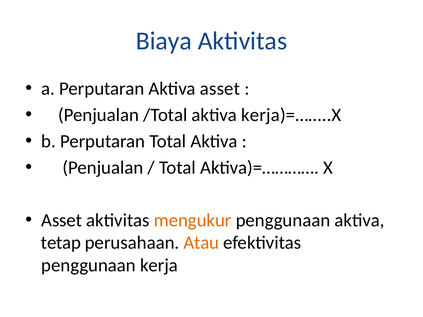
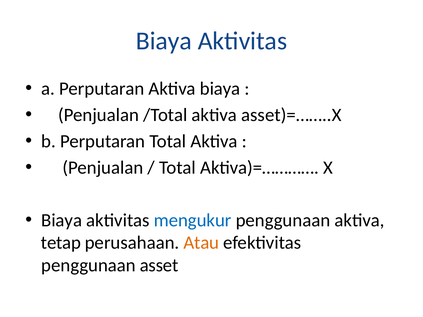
Aktiva asset: asset -> biaya (220, 89)
kerja)=……..X: kerja)=……..X -> asset)=……..X (291, 115)
Asset: Asset -> Biaya (62, 220)
mengukur colour: orange -> blue (193, 220)
kerja: kerja -> asset (159, 266)
